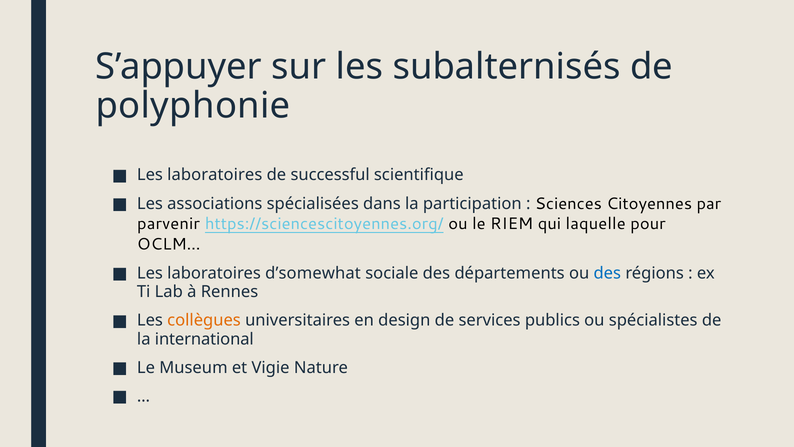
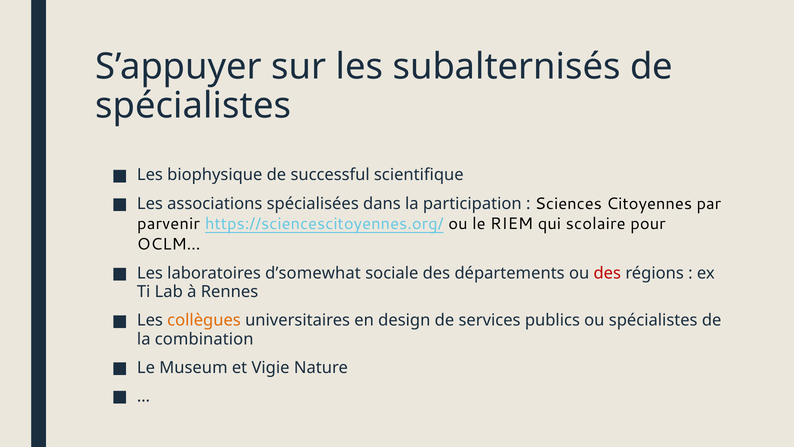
polyphonie: polyphonie -> spécialistes (193, 106)
laboratoires: laboratoires -> biophysique (215, 175)
laquelle: laquelle -> scolaire (596, 224)
des colour: blue -> red (607, 273)
international: international -> combination (204, 339)
